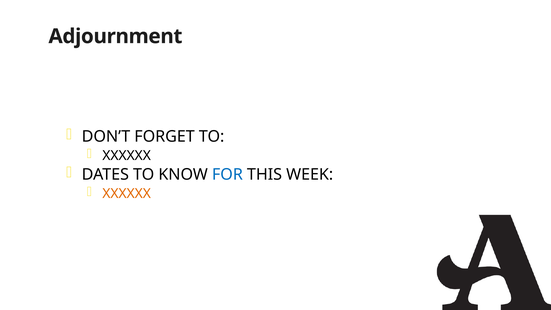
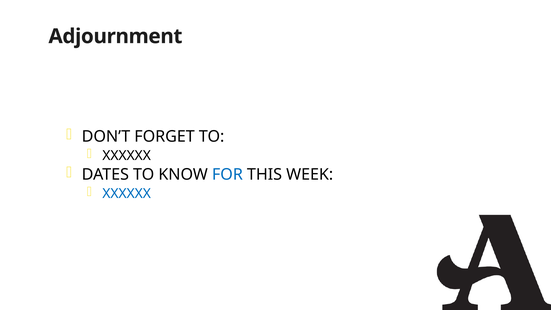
XXXXXX colour: orange -> blue (127, 194)
